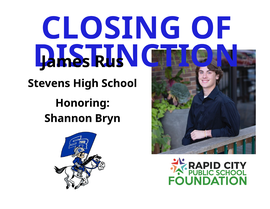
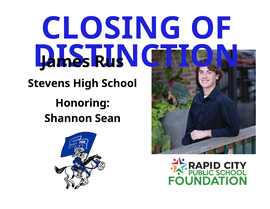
Bryn: Bryn -> Sean (108, 118)
